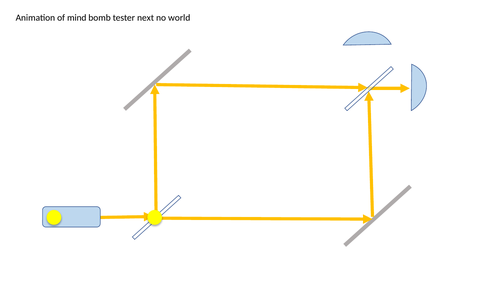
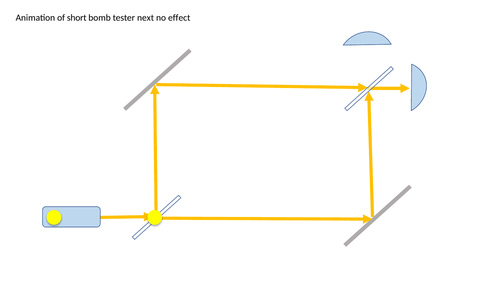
mind: mind -> short (77, 18)
world: world -> effect (179, 18)
